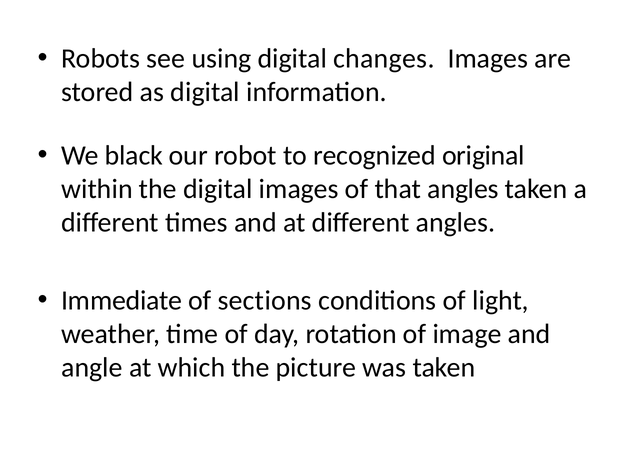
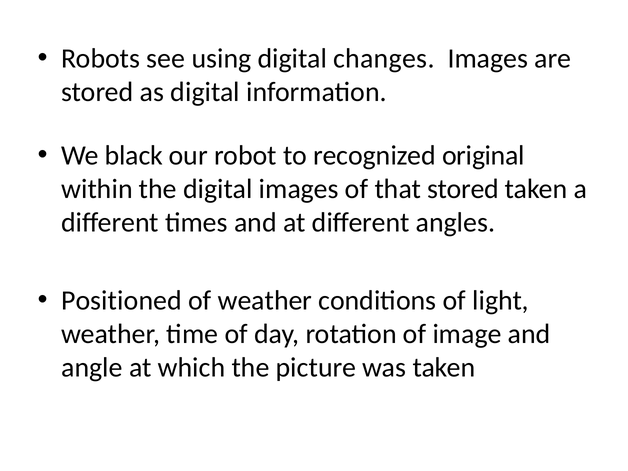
that angles: angles -> stored (463, 189)
Immediate: Immediate -> Positioned (122, 301)
of sections: sections -> weather (265, 301)
